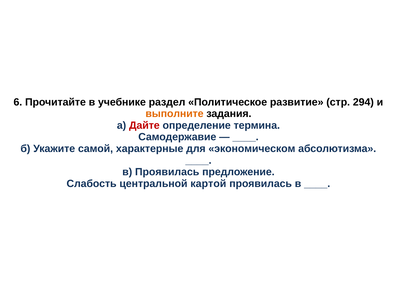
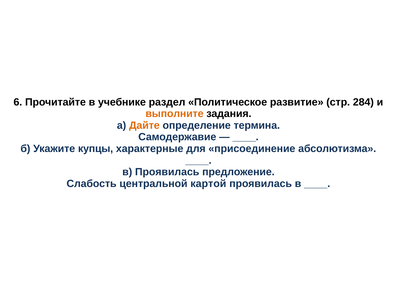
294: 294 -> 284 (363, 102)
Дайте colour: red -> orange (144, 125)
самой: самой -> купцы (96, 149)
экономическом: экономическом -> присоединение (252, 149)
